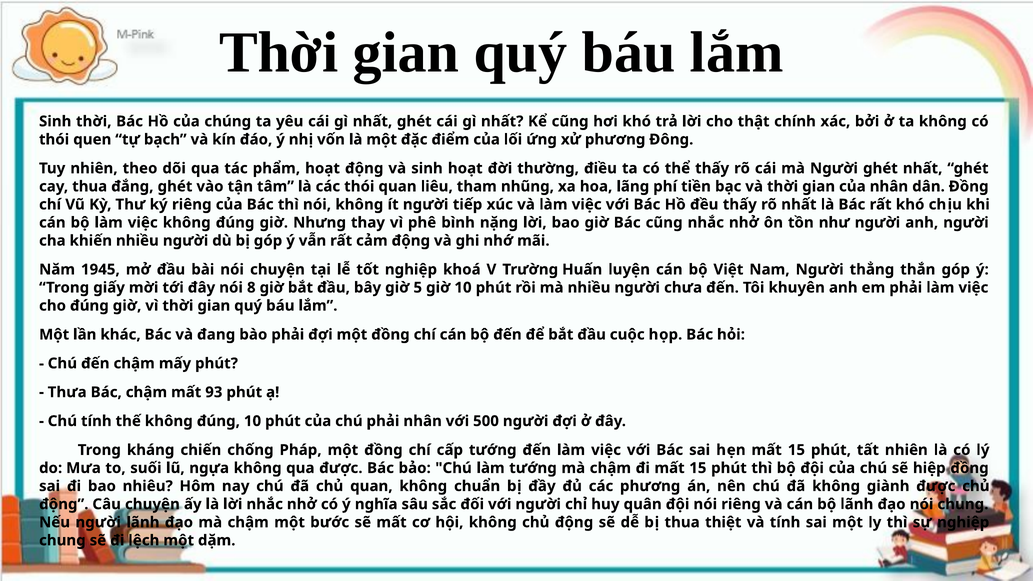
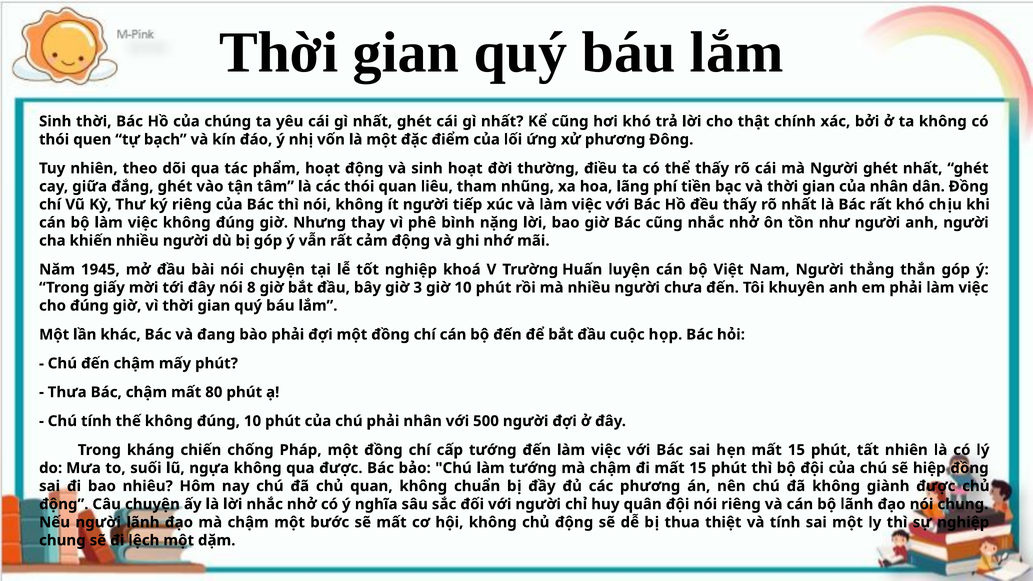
cay thua: thua -> giữa (90, 186)
5: 5 -> 3 (418, 288)
93: 93 -> 80 (214, 392)
